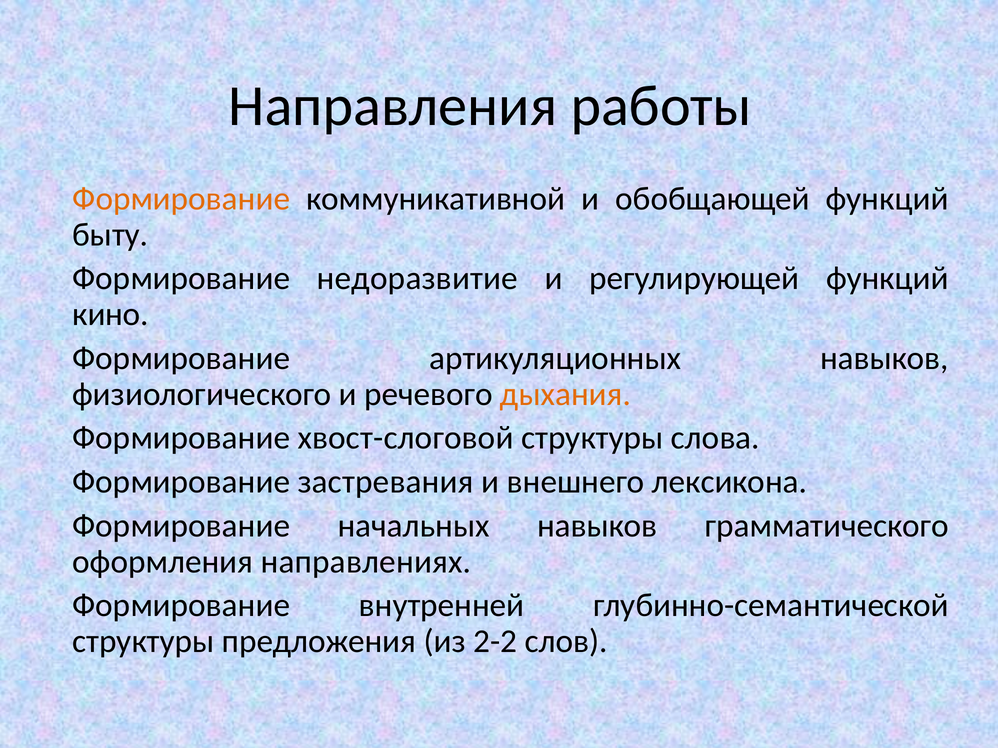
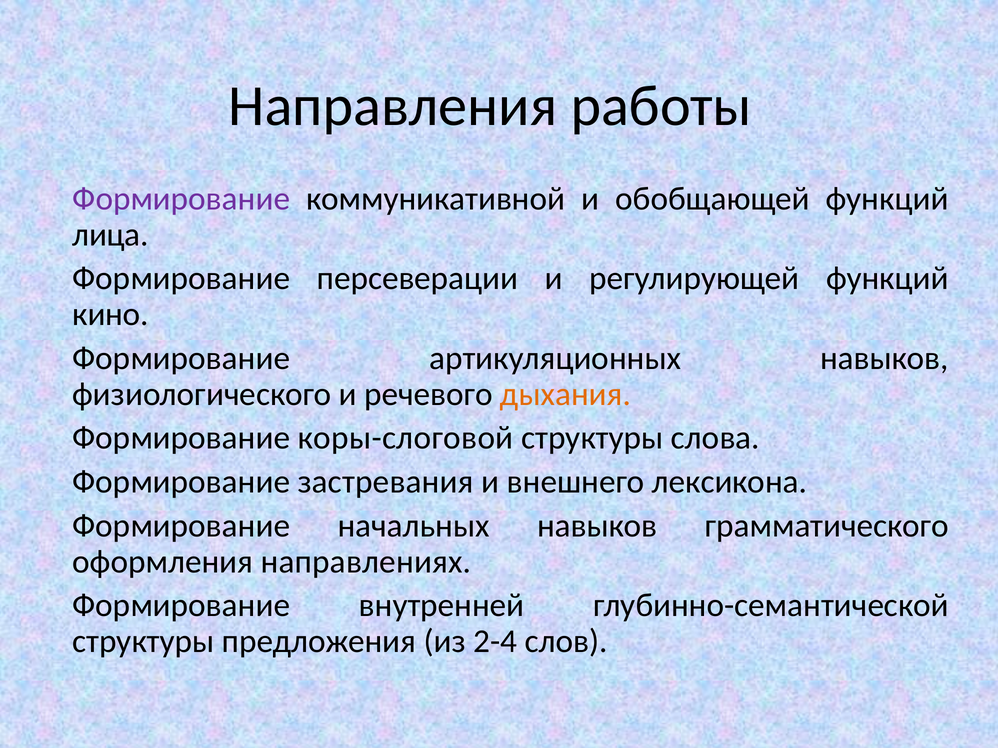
Формирование colour: orange -> purple (181, 199)
быту: быту -> лица (110, 235)
недоразвитие: недоразвитие -> персеверации (417, 279)
хвост-слоговой: хвост-слоговой -> коры-слоговой (406, 438)
2-2: 2-2 -> 2-4 (495, 642)
